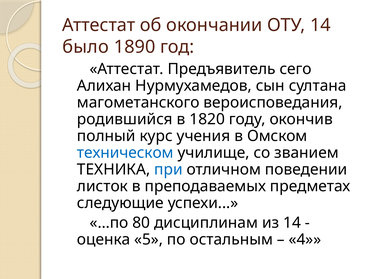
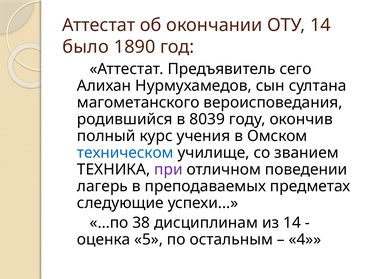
1820: 1820 -> 8039 (207, 119)
при colour: blue -> purple (168, 169)
листок: листок -> лагерь (102, 186)
80: 80 -> 38 (141, 223)
